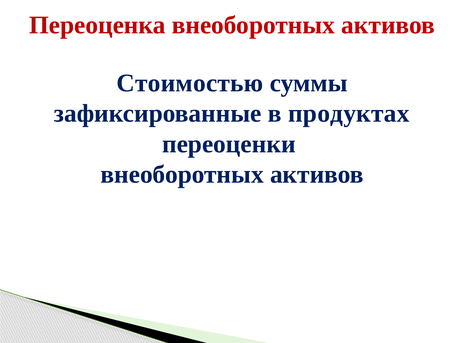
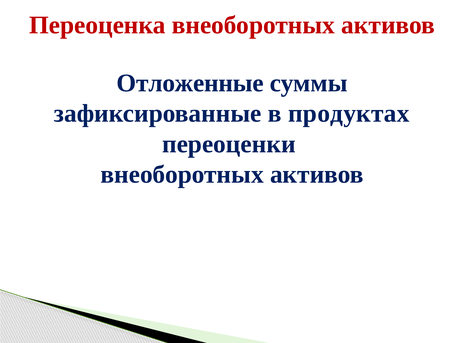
Стоимостью: Стоимостью -> Отложенные (190, 83)
